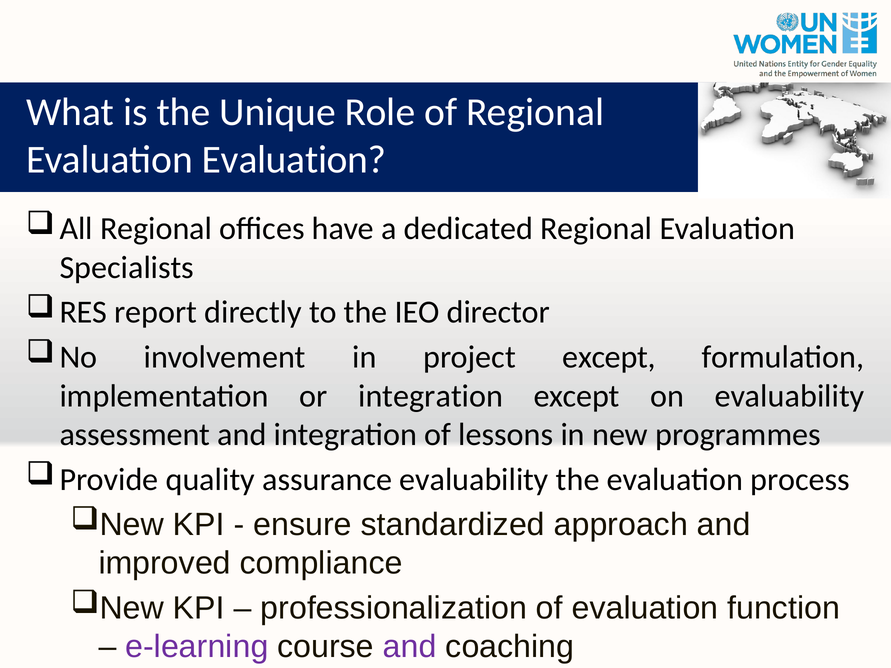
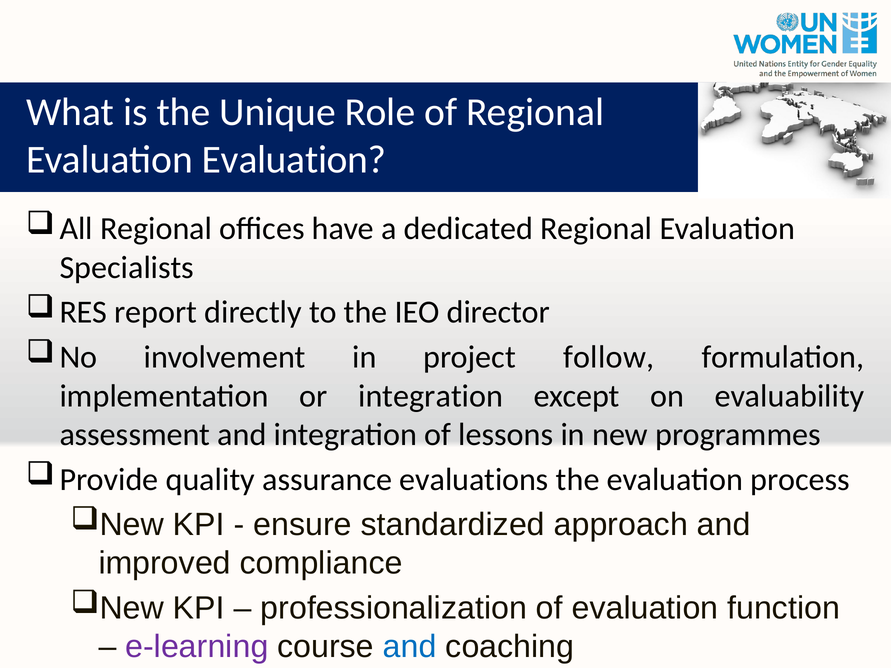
project except: except -> follow (609, 358)
assurance evaluability: evaluability -> evaluations (474, 480)
and colour: purple -> blue (410, 647)
